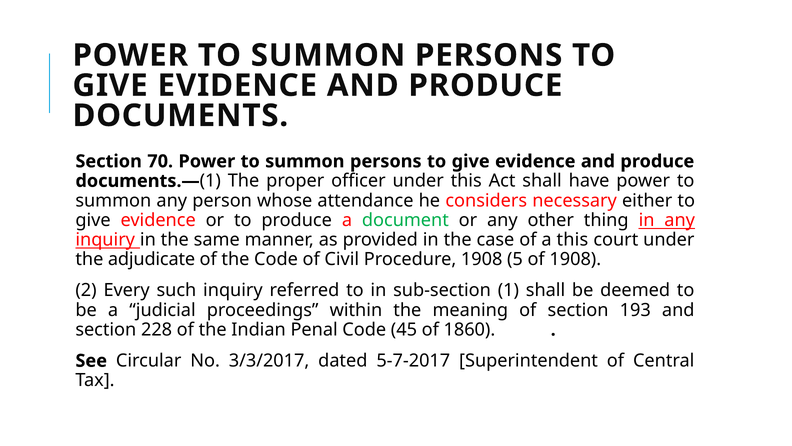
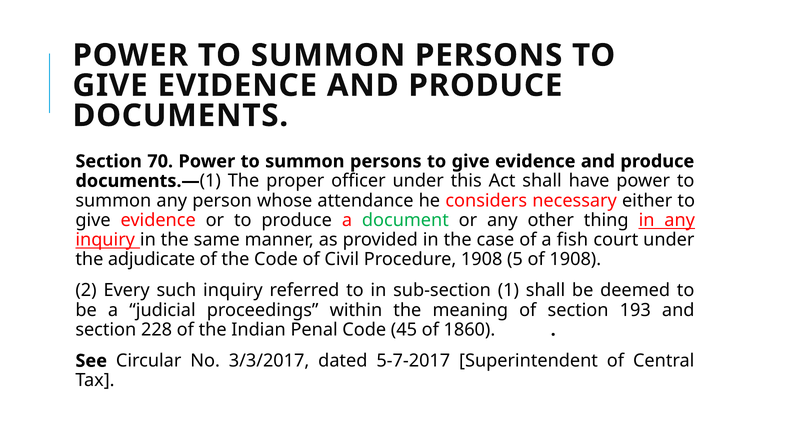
a this: this -> fish (572, 239)
